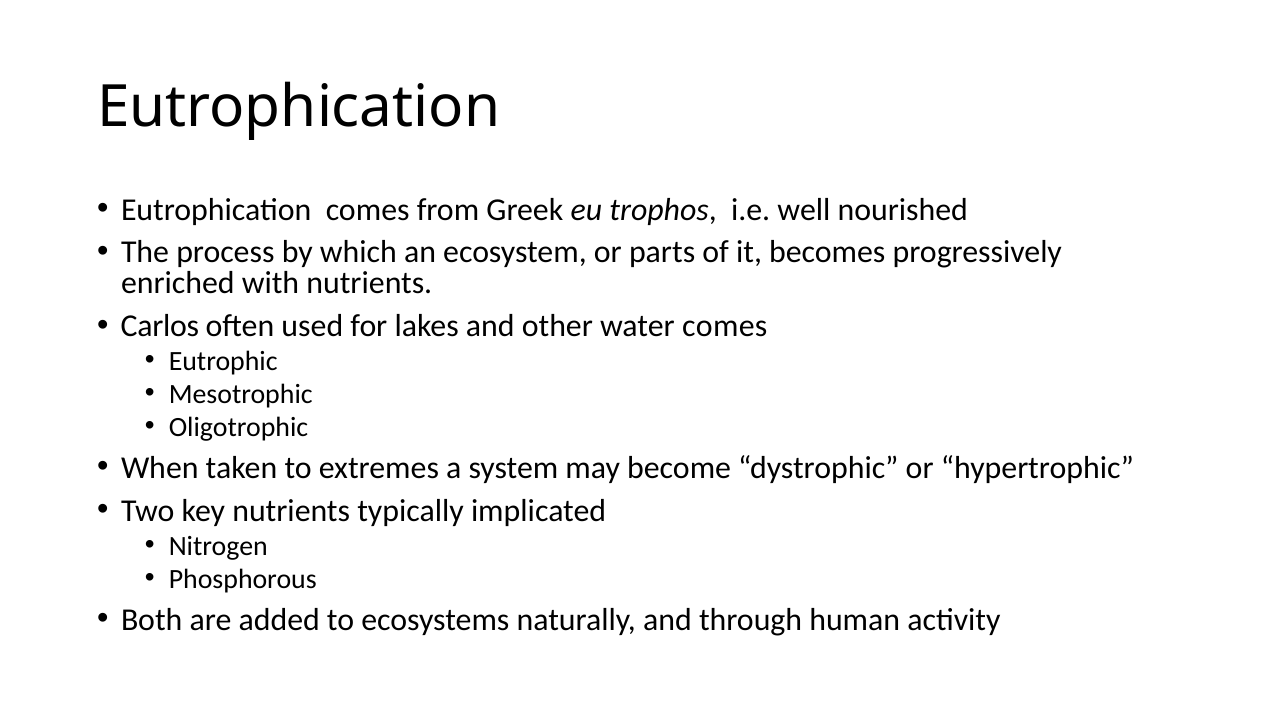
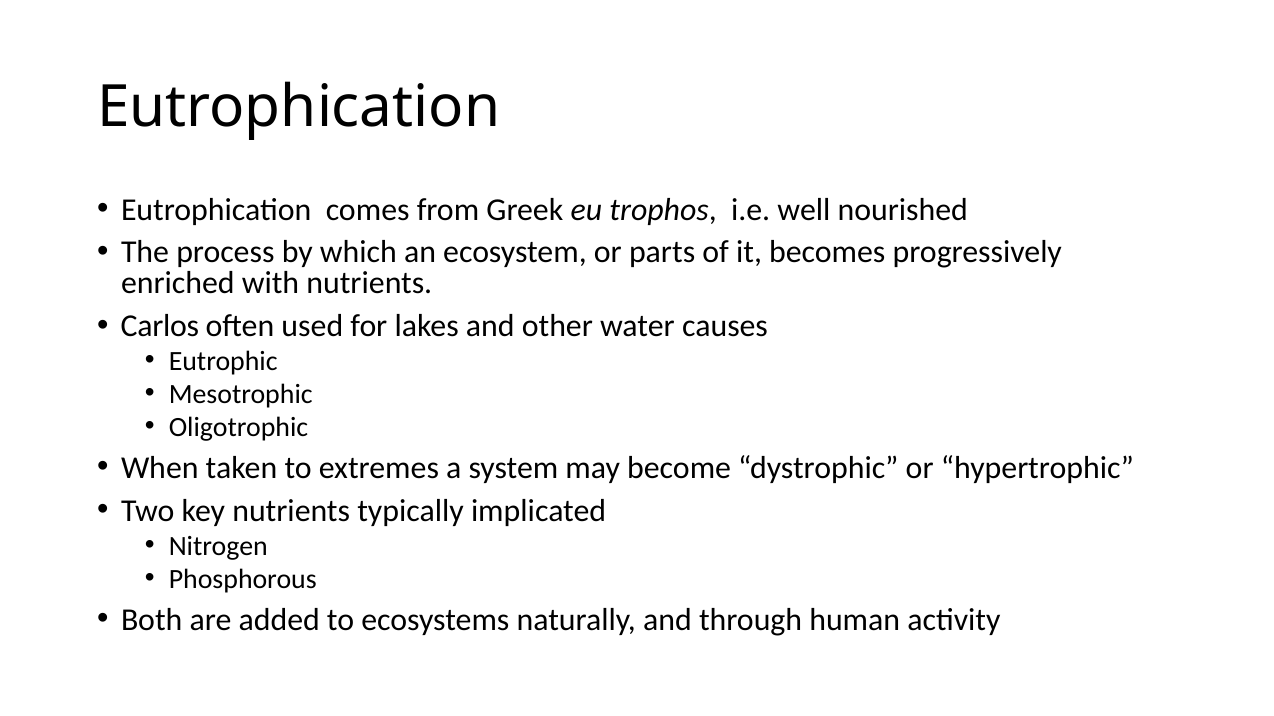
water comes: comes -> causes (725, 327)
